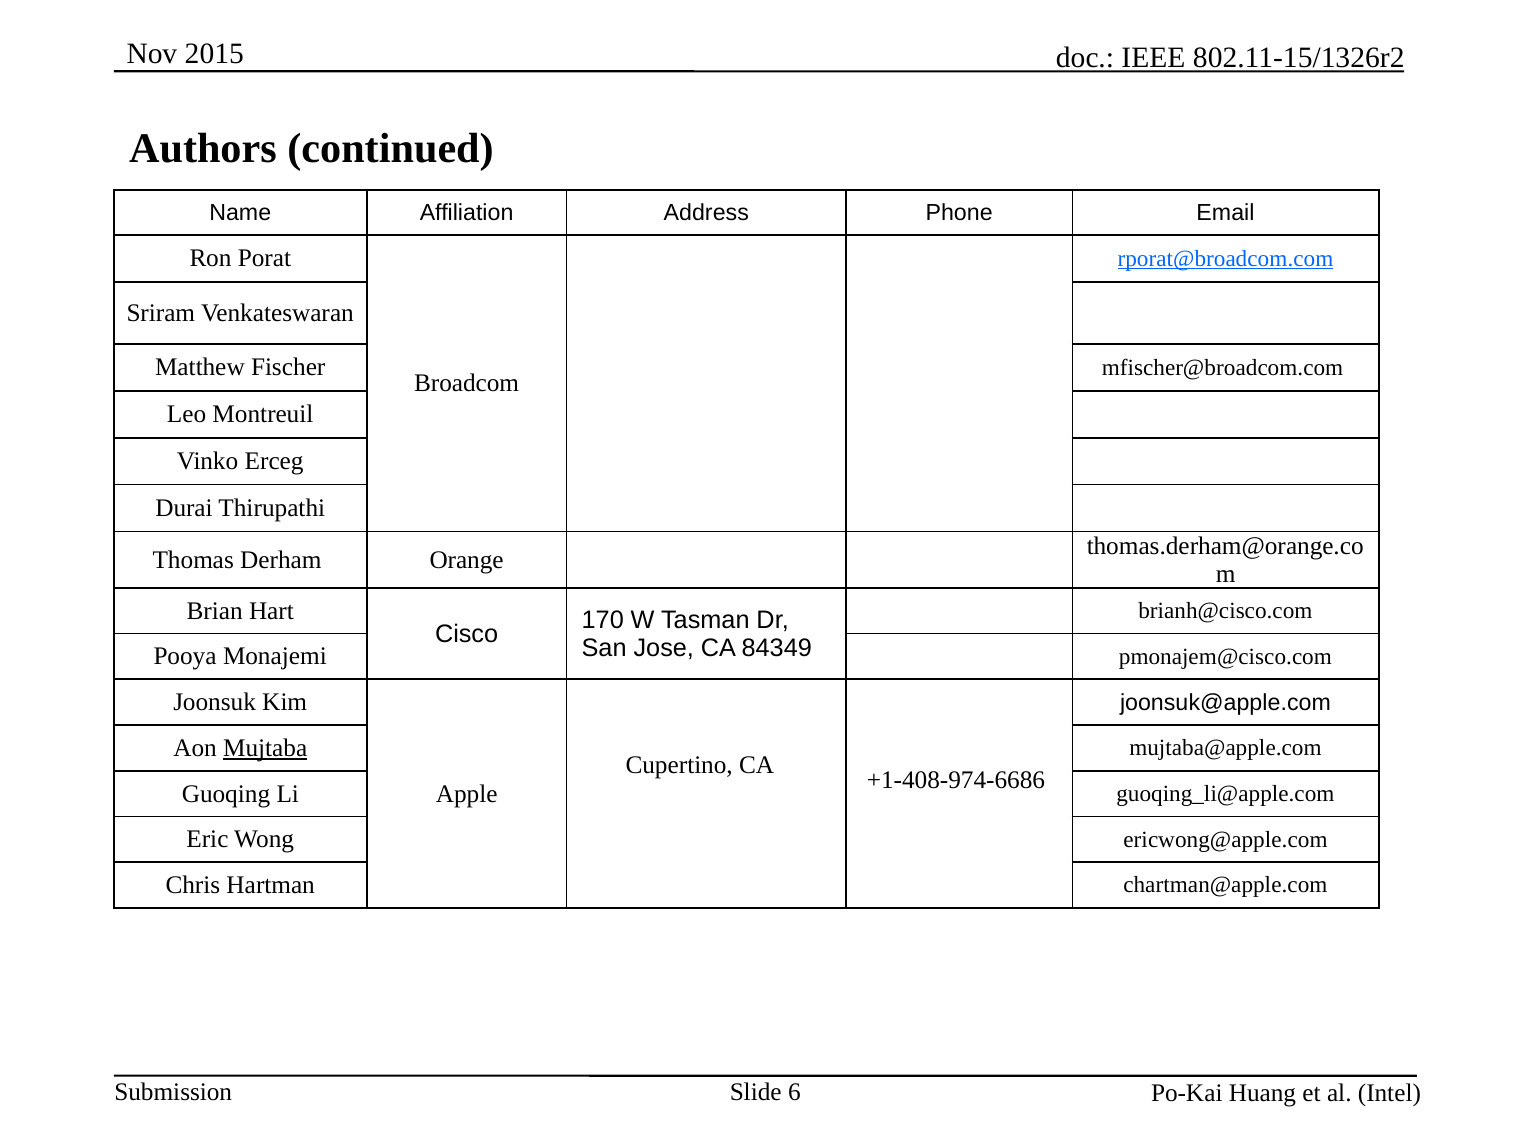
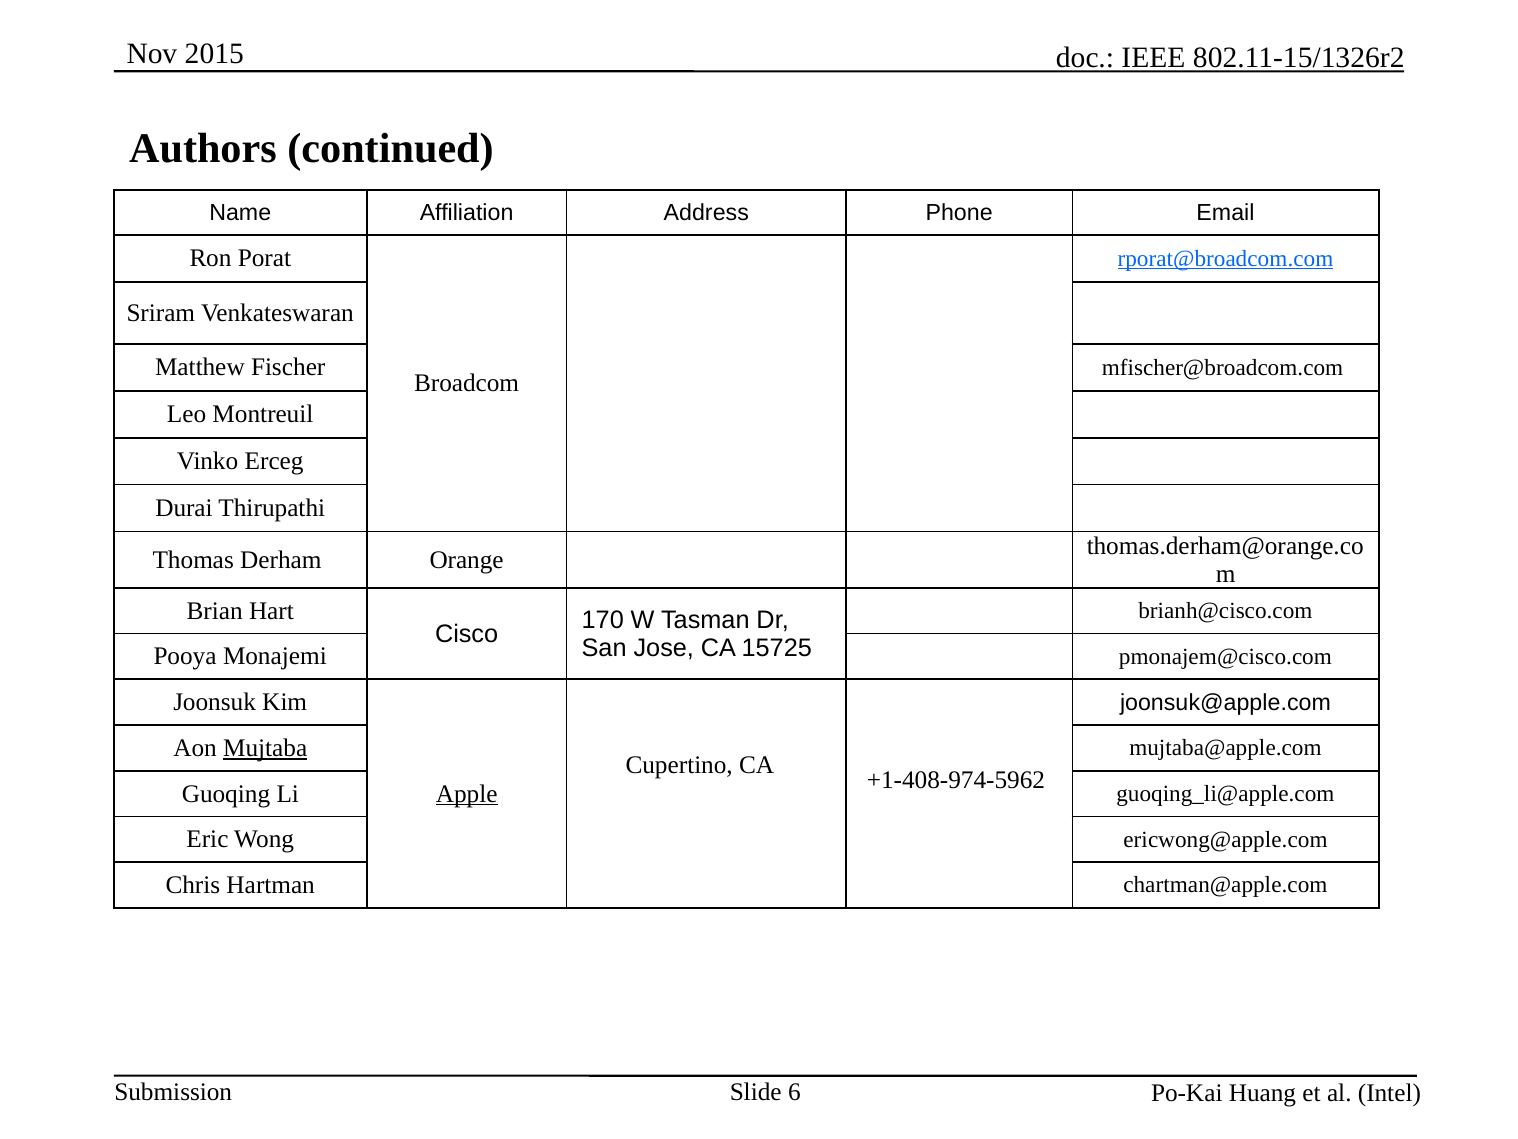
84349: 84349 -> 15725 (777, 648)
+1-408-974-6686: +1-408-974-6686 -> +1-408-974-5962 (956, 779)
Apple underline: none -> present (467, 793)
